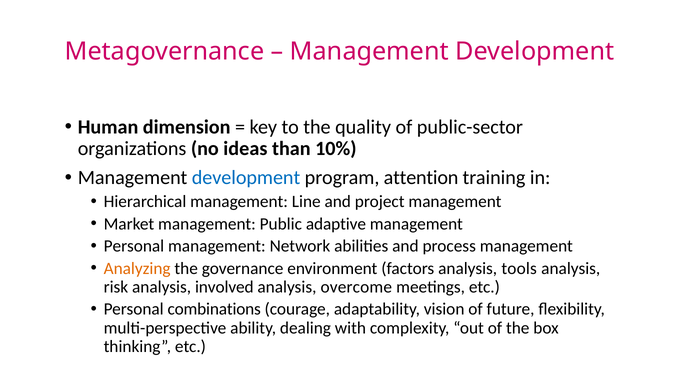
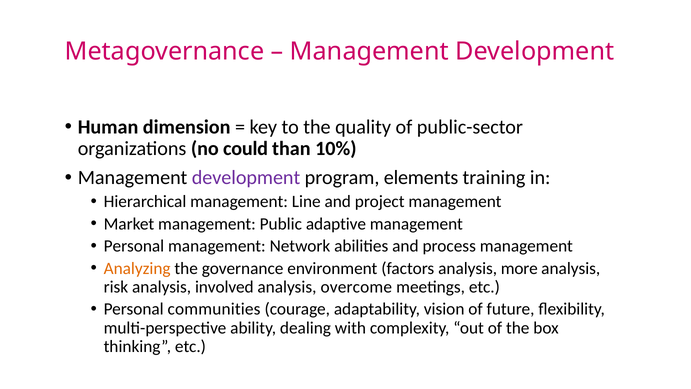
ideas: ideas -> could (246, 149)
development colour: blue -> purple (246, 178)
attention: attention -> elements (421, 178)
tools: tools -> more (519, 268)
combinations: combinations -> communities (214, 309)
